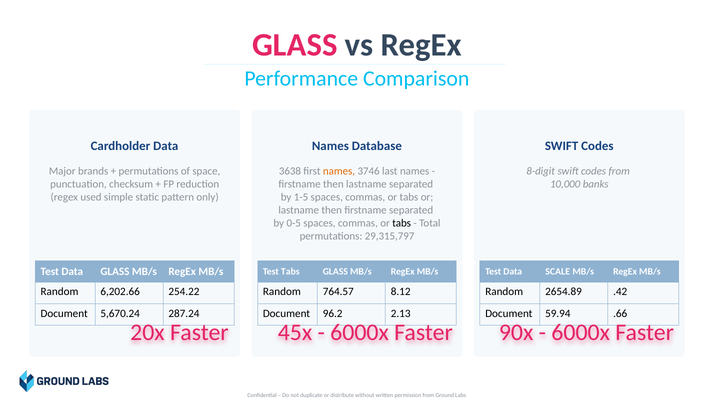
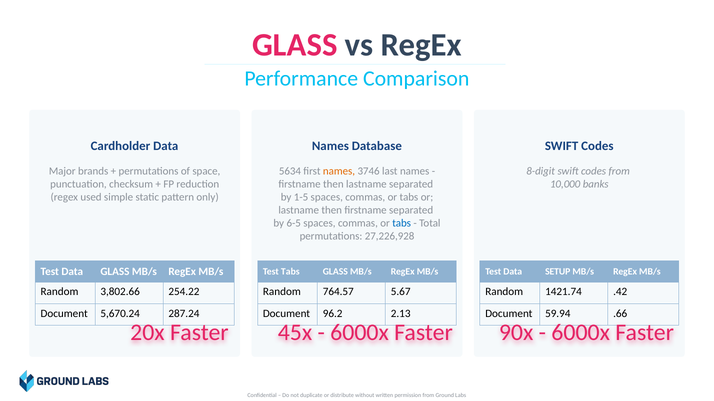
3638: 3638 -> 5634 (290, 171)
0-5: 0-5 -> 6-5 (294, 223)
tabs colour: black -> blue (402, 223)
29,315,797: 29,315,797 -> 27,226,928 (390, 237)
SCALE: SCALE -> SETUP (558, 272)
6,202.66: 6,202.66 -> 3,802.66 (120, 292)
8.12: 8.12 -> 5.67 (401, 292)
2654.89: 2654.89 -> 1421.74 (563, 292)
